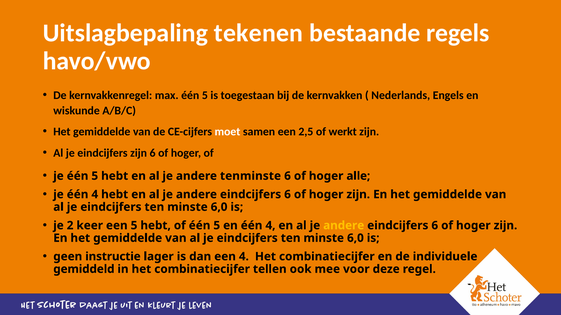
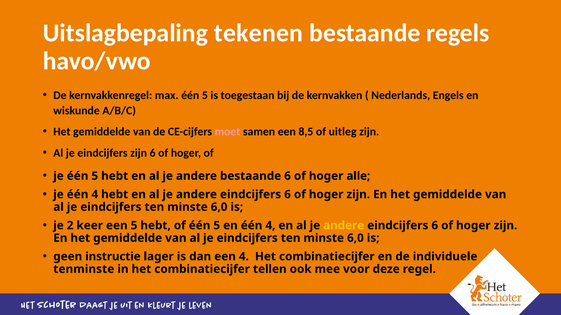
moet colour: white -> pink (227, 132)
2,5: 2,5 -> 8,5 (306, 132)
werkt: werkt -> uitleg (343, 132)
andere tenminste: tenminste -> bestaande (251, 176)
gemiddeld: gemiddeld -> tenminste (84, 270)
